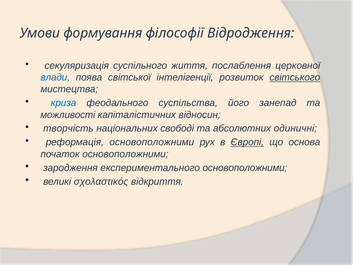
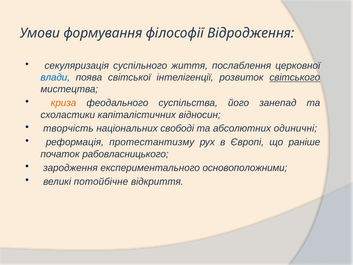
криза colour: blue -> orange (64, 103)
можливості: можливості -> схоластики (68, 115)
реформація основоположними: основоположними -> протестантизму (152, 142)
Європi underline: present -> none (247, 142)
основа: основа -> раніше (304, 142)
початок основоположними: основоположними -> рабовласницького (125, 154)
σχολαστικός: σχολαστικός -> потойбічне (101, 181)
